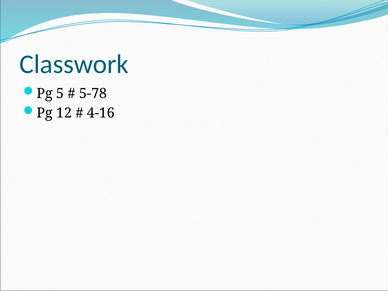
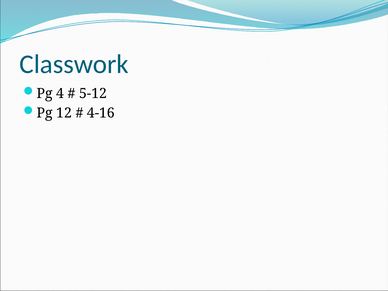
5: 5 -> 4 (60, 93)
5-78: 5-78 -> 5-12 (93, 93)
